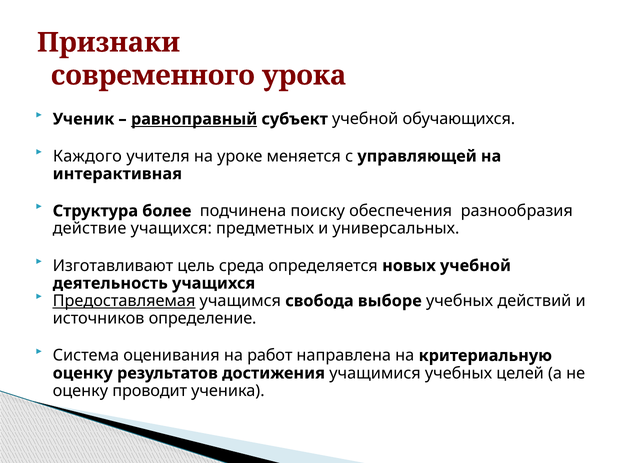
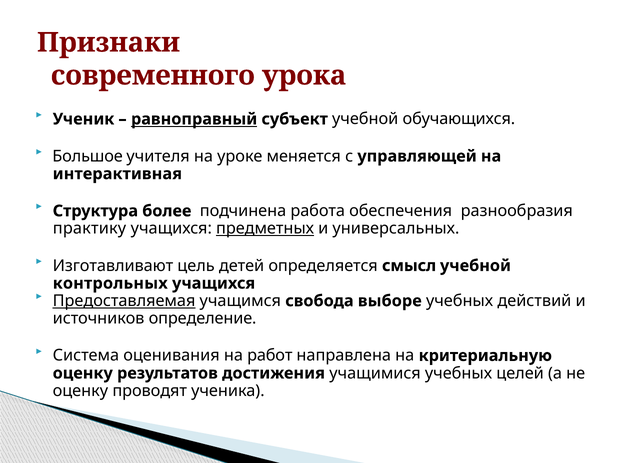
Каждого: Каждого -> Большое (88, 156)
поиску: поиску -> работа (318, 211)
действие: действие -> практику (90, 229)
предметных underline: none -> present (265, 229)
среда: среда -> детей (242, 266)
новых: новых -> смысл (409, 266)
деятельность: деятельность -> контрольных (110, 284)
проводит: проводит -> проводят (150, 391)
